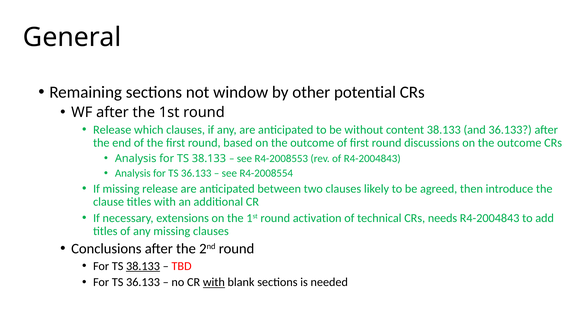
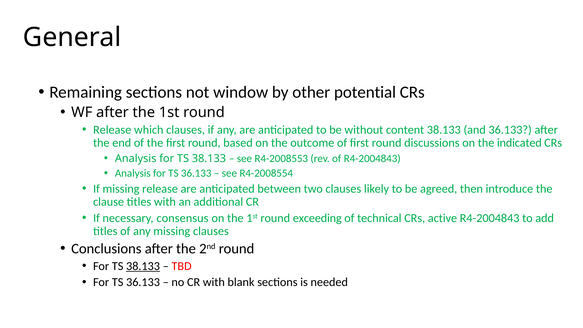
discussions on the outcome: outcome -> indicated (519, 143)
extensions: extensions -> consensus (183, 218)
activation: activation -> exceeding (317, 218)
needs: needs -> active (443, 218)
with underline: present -> none (214, 282)
